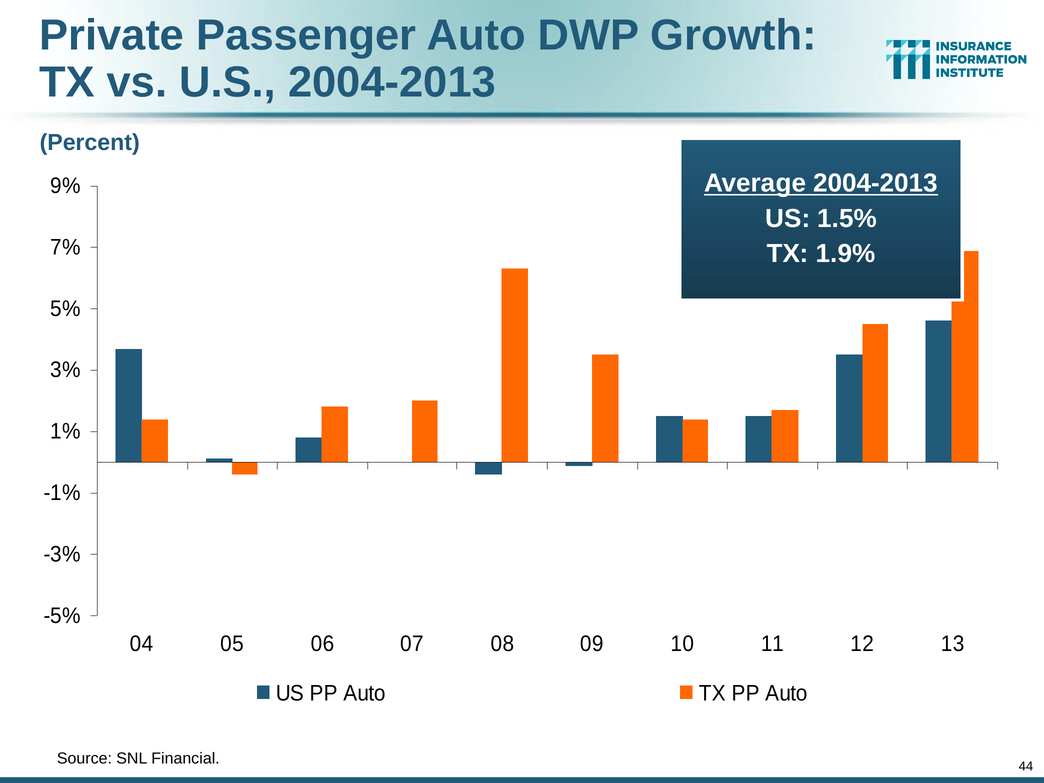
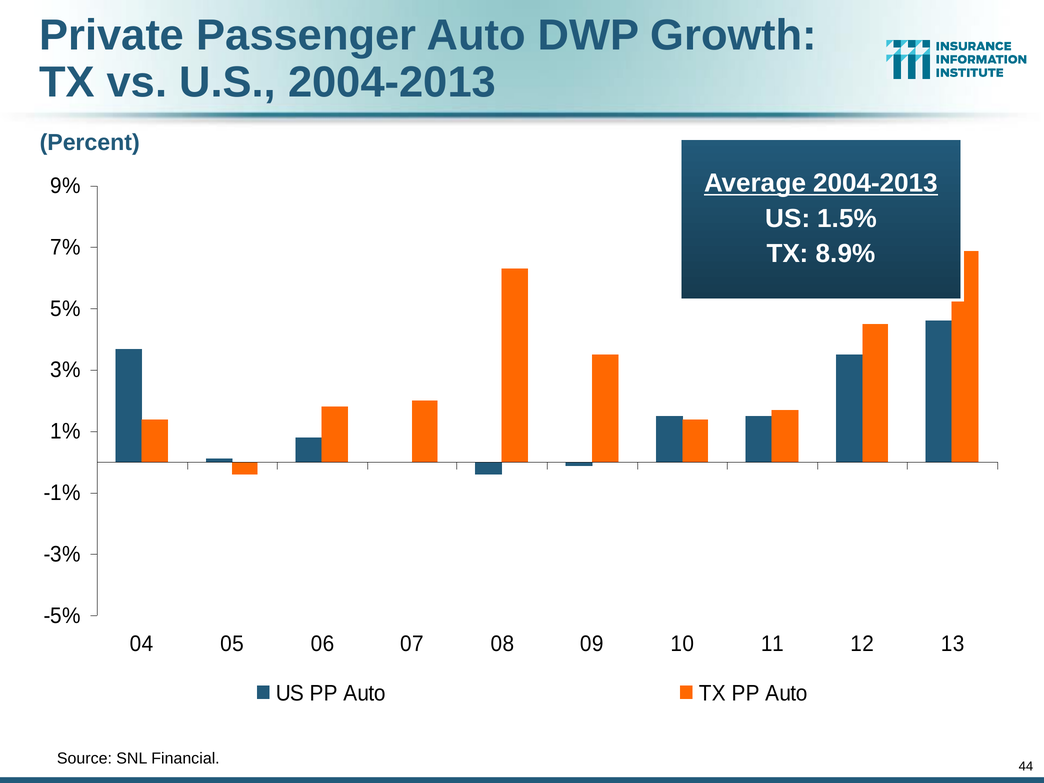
1.9%: 1.9% -> 8.9% (846, 254)
